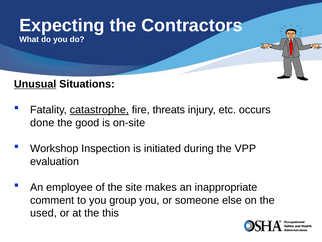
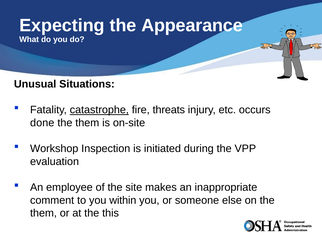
Contractors: Contractors -> Appearance (192, 25)
Unusual underline: present -> none (35, 84)
good: good -> them (87, 123)
group: group -> within (123, 200)
used: used -> them (43, 213)
